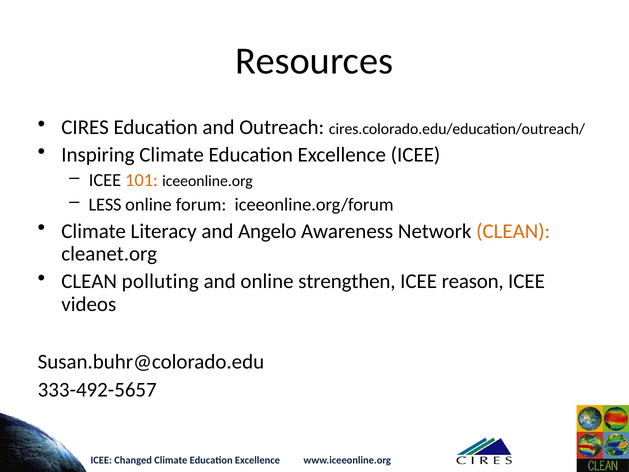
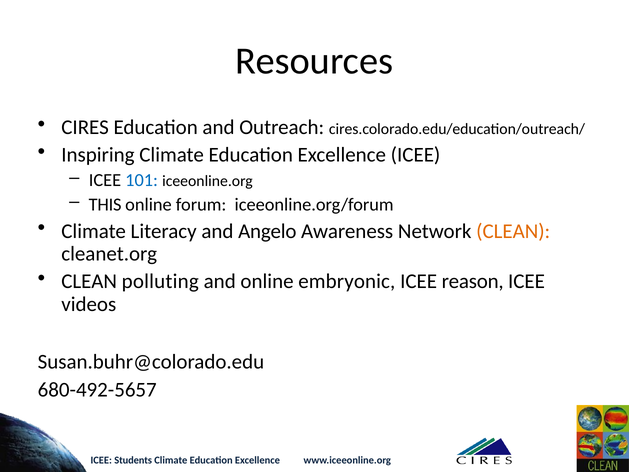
101 colour: orange -> blue (142, 180)
LESS: LESS -> THIS (105, 204)
strengthen: strengthen -> embryonic (347, 281)
333-492-5657: 333-492-5657 -> 680-492-5657 (97, 389)
Changed: Changed -> Students (133, 460)
